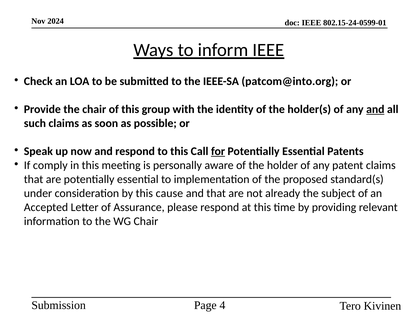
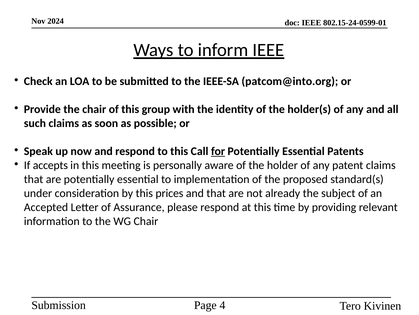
and underline: present -> none (375, 109)
comply: comply -> accepts (50, 165)
cause: cause -> prices (169, 193)
